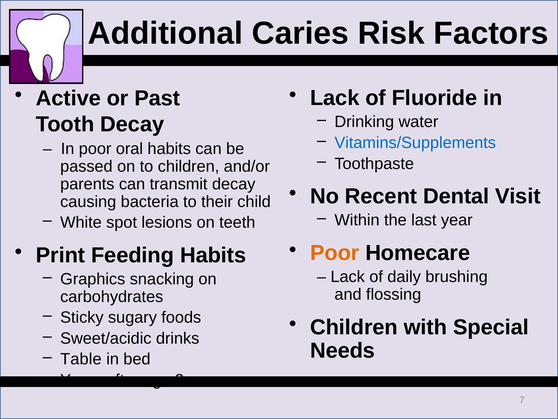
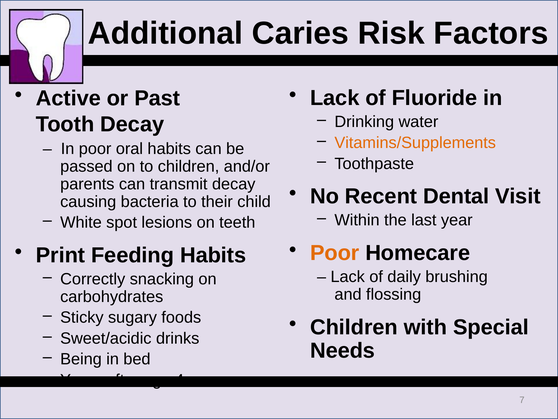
Vitamins/Supplements colour: blue -> orange (415, 143)
Graphics: Graphics -> Correctly (93, 279)
Table: Table -> Being (81, 359)
3: 3 -> 4 (179, 380)
